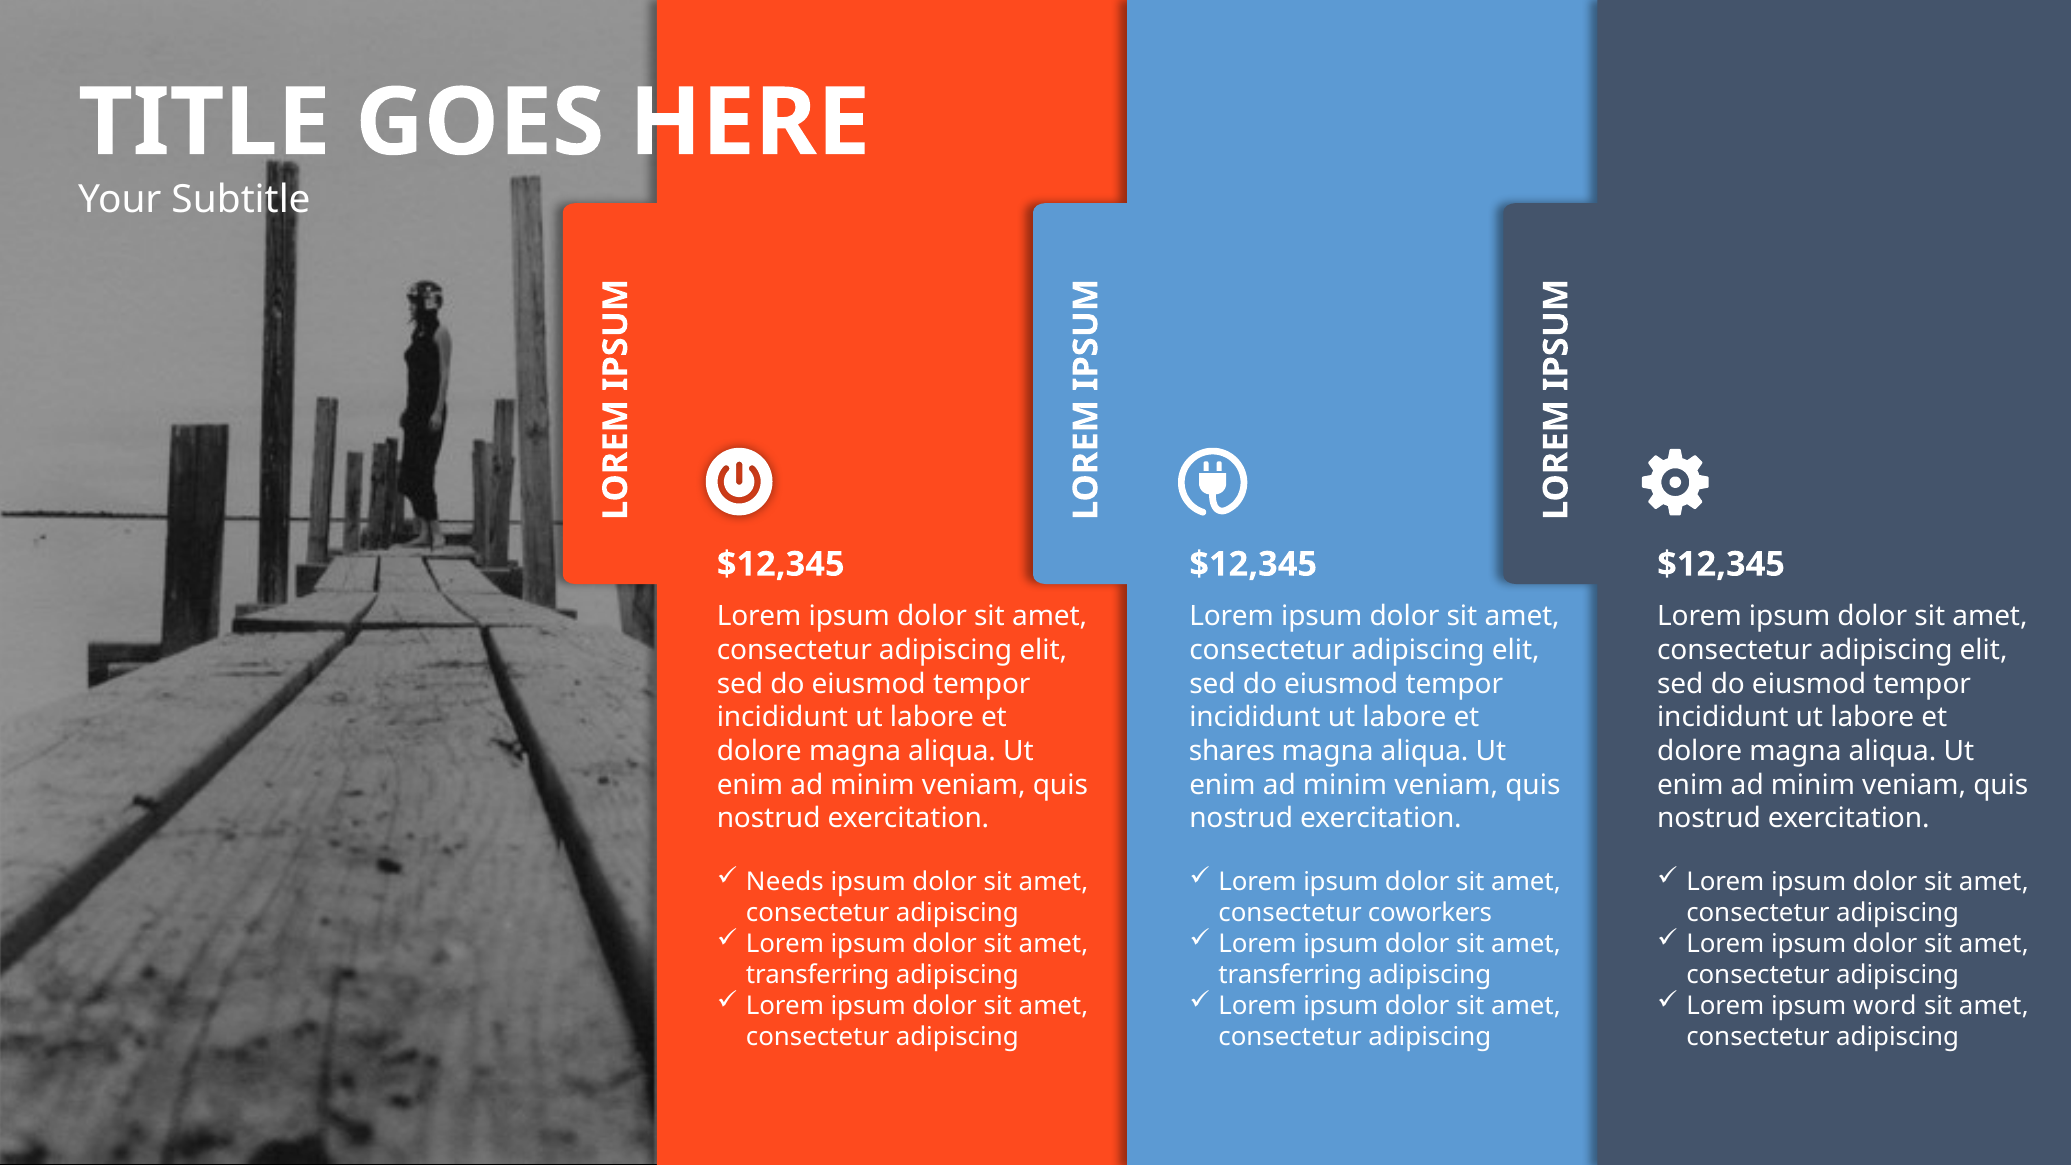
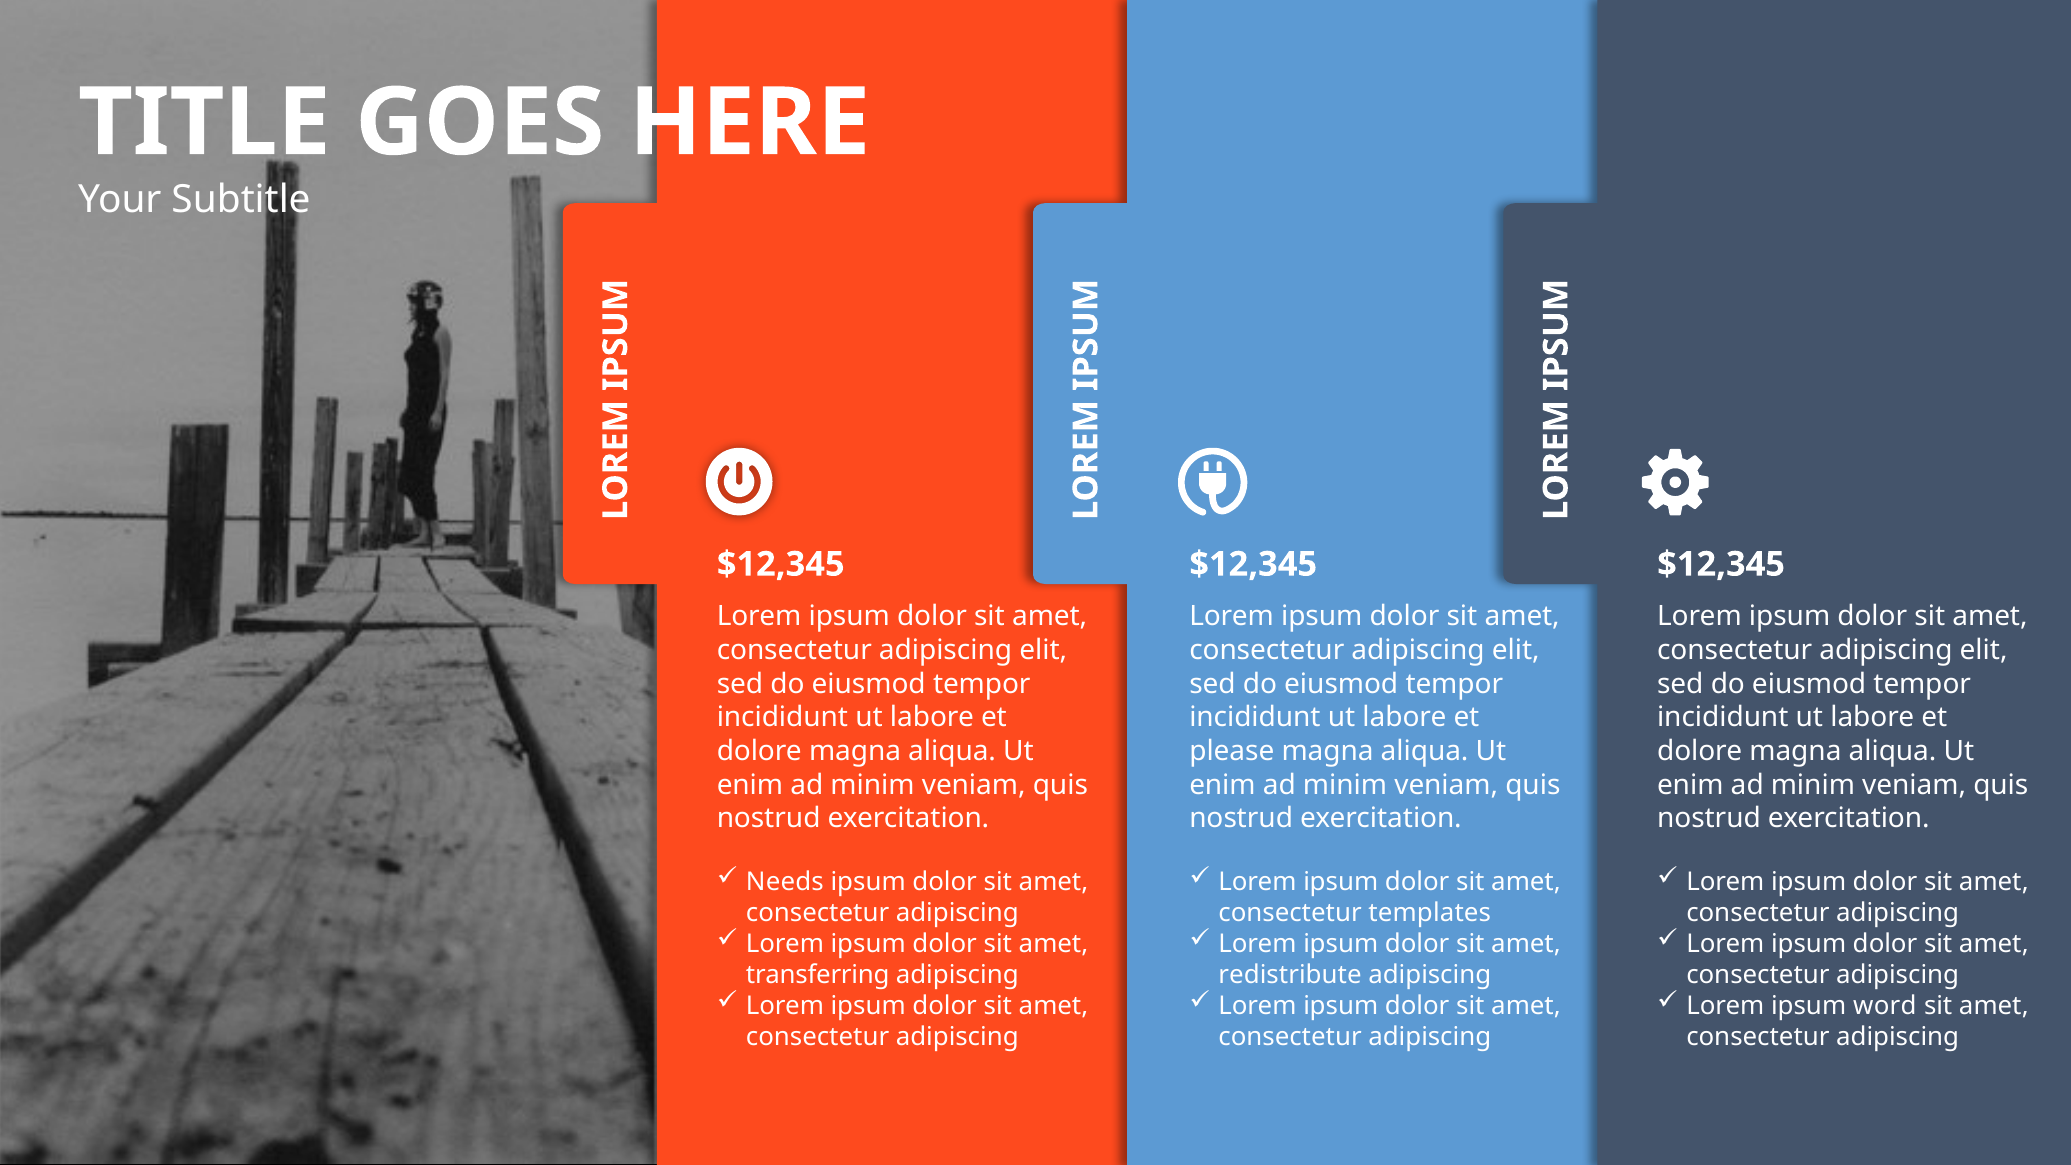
shares: shares -> please (1232, 751)
coworkers: coworkers -> templates (1430, 913)
transferring: transferring -> redistribute (1290, 975)
